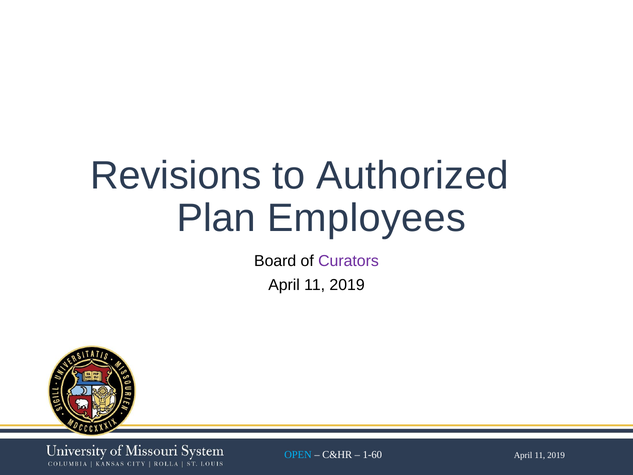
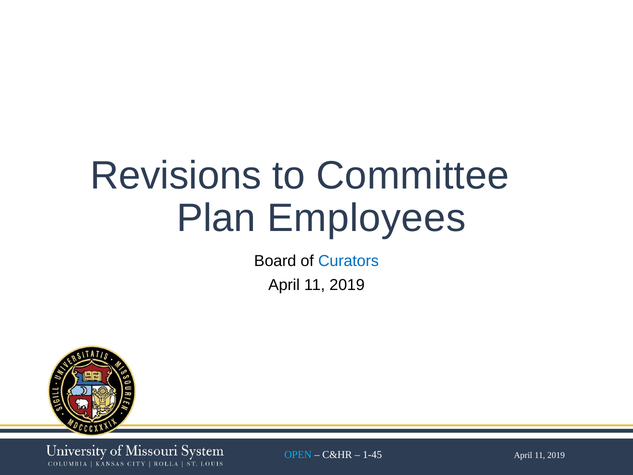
Authorized: Authorized -> Committee (413, 175)
Curators colour: purple -> blue (348, 261)
1-60: 1-60 -> 1-45 (372, 454)
